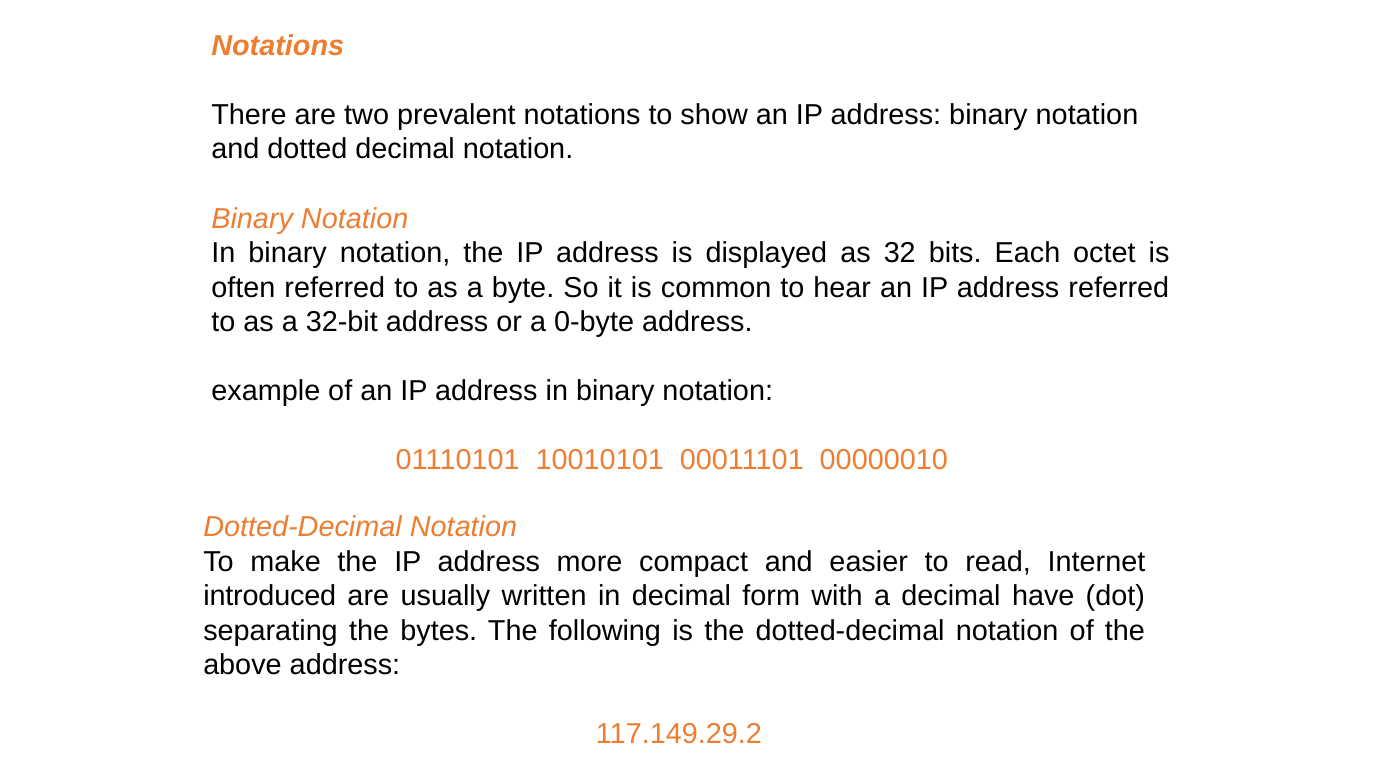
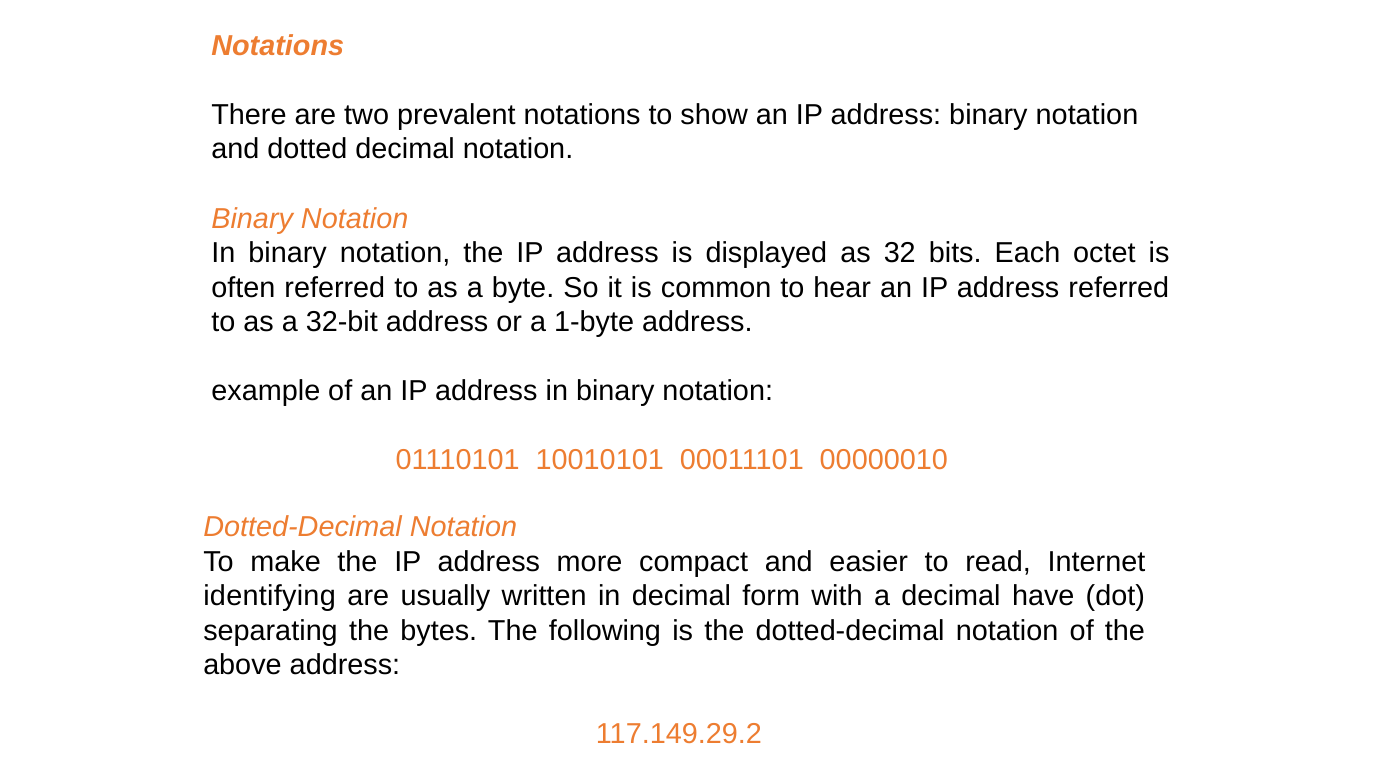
0-byte: 0-byte -> 1-byte (594, 322)
introduced: introduced -> identifying (270, 596)
